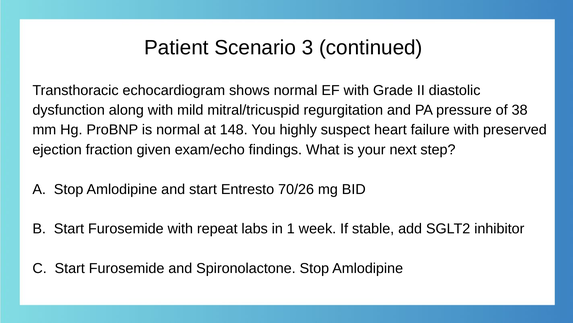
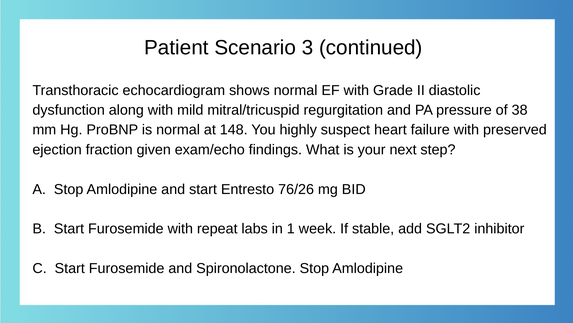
70/26: 70/26 -> 76/26 (296, 189)
